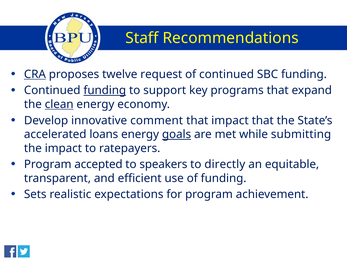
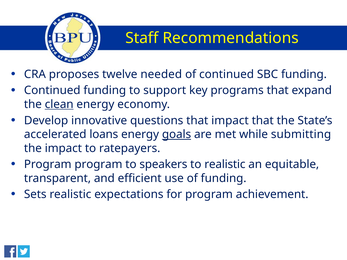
CRA underline: present -> none (35, 74)
request: request -> needed (161, 74)
funding underline: present -> none (105, 91)
comment: comment -> questions (157, 121)
Program accepted: accepted -> program (98, 165)
to directly: directly -> realistic (225, 165)
